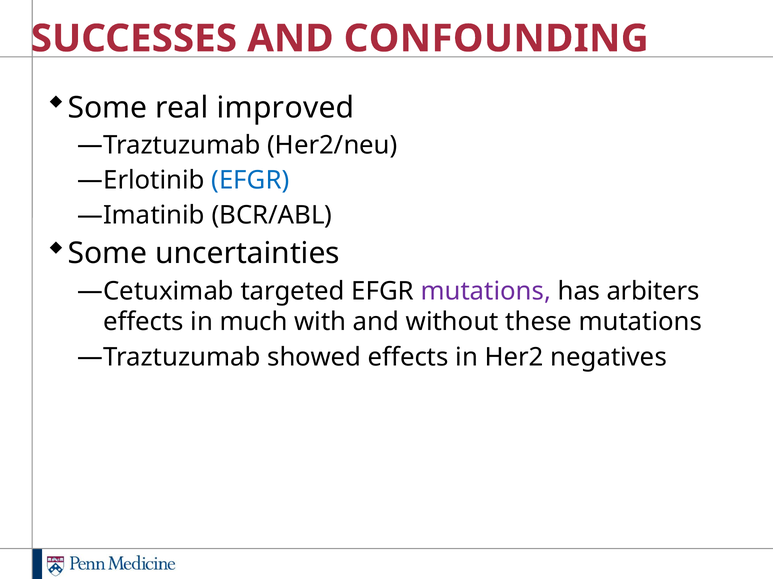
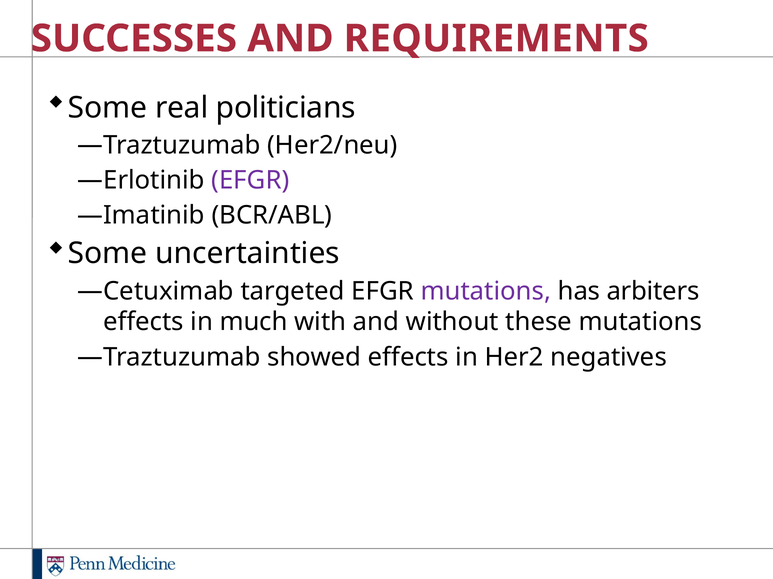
CONFOUNDING: CONFOUNDING -> REQUIREMENTS (496, 39)
improved: improved -> politicians (286, 108)
EFGR colour: blue -> purple (250, 181)
